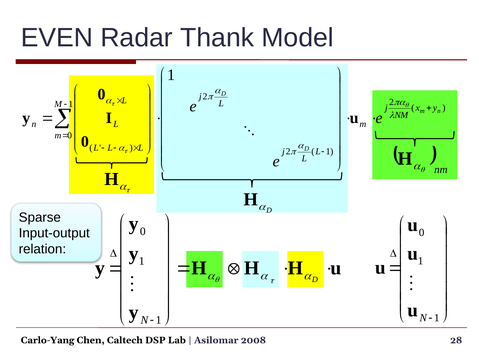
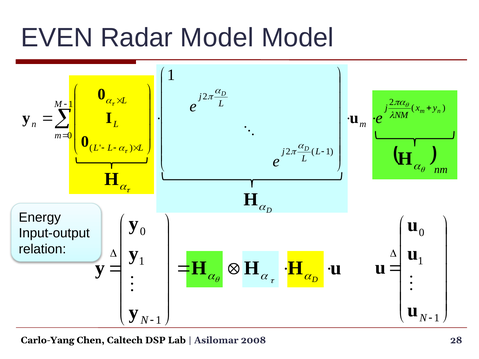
Radar Thank: Thank -> Model (217, 38)
Sparse: Sparse -> Energy (40, 217)
